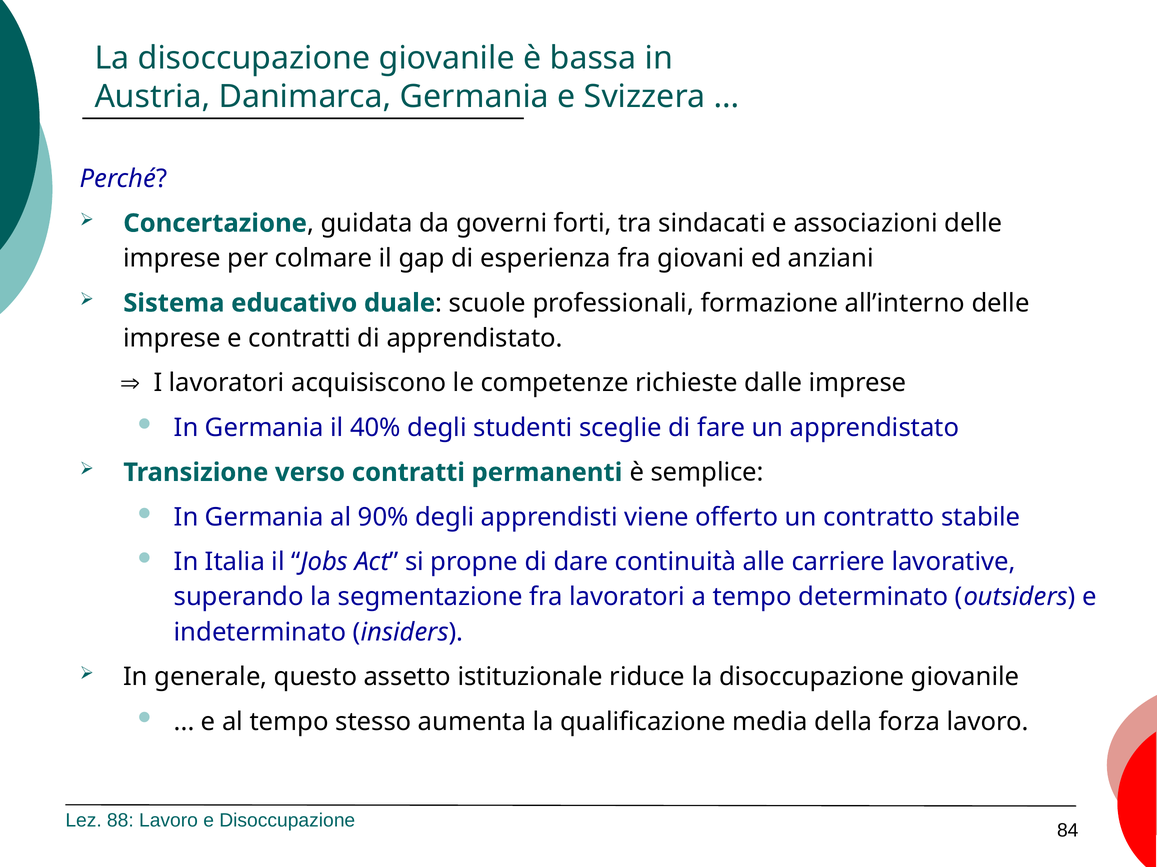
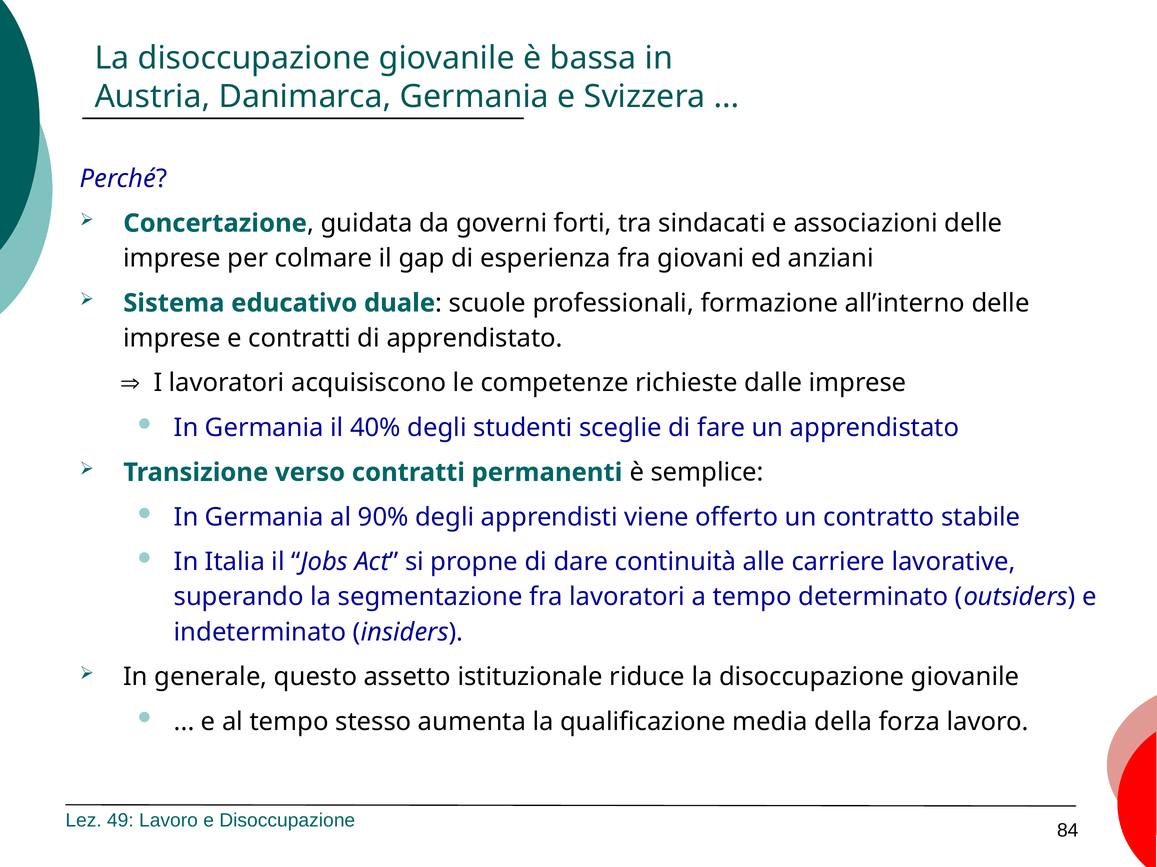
88: 88 -> 49 (120, 821)
